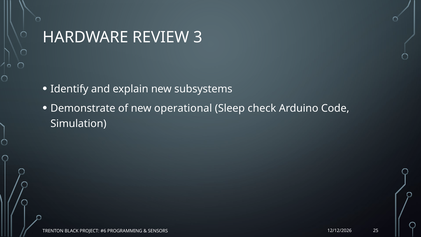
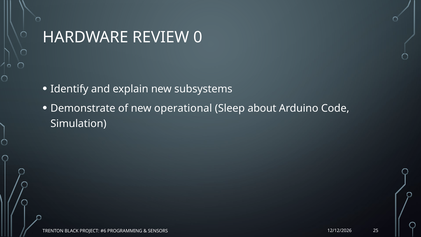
3: 3 -> 0 (198, 37)
check: check -> about (262, 108)
